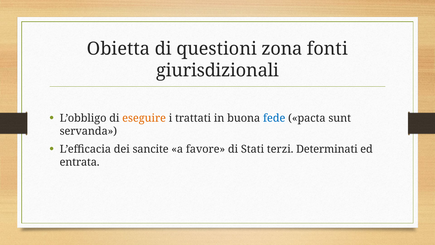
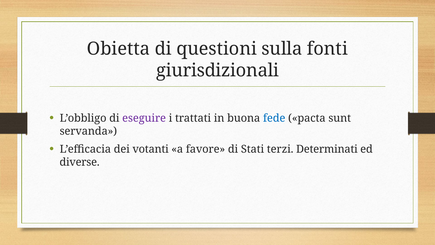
zona: zona -> sulla (282, 49)
eseguire colour: orange -> purple (144, 118)
sancite: sancite -> votanti (151, 149)
entrata: entrata -> diverse (80, 162)
